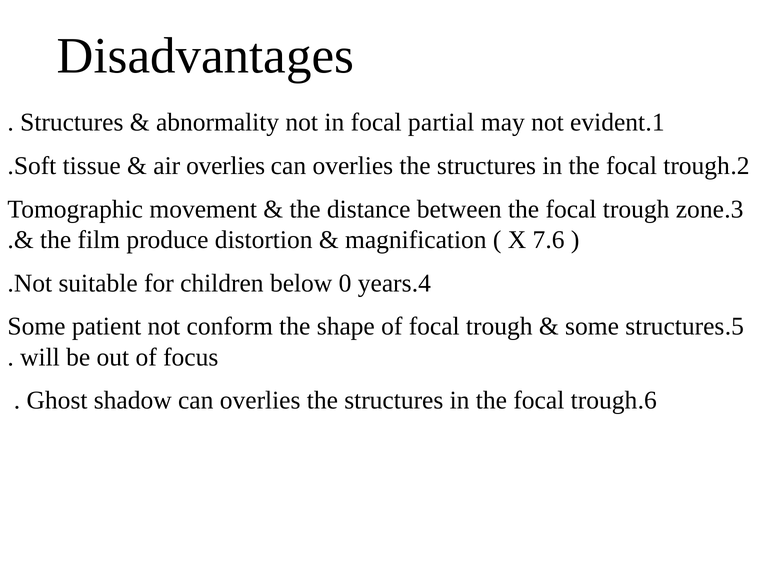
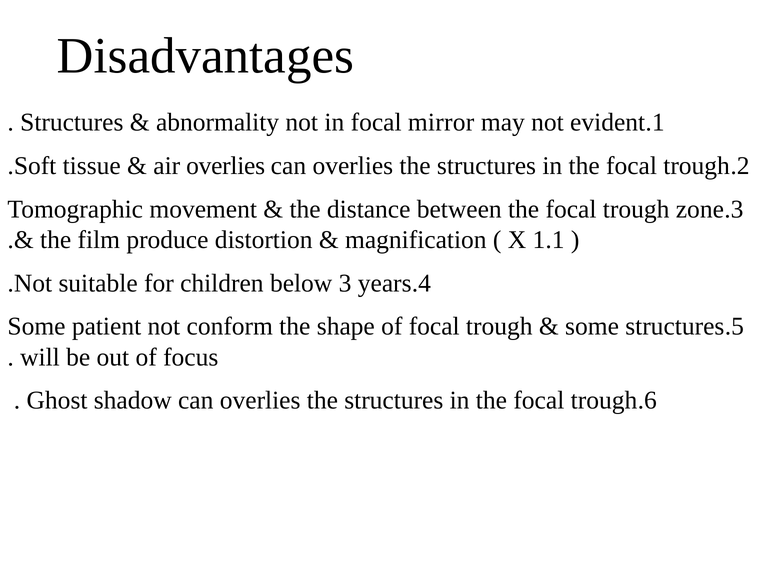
partial: partial -> mirror (441, 122)
7.6: 7.6 -> 1.1 (549, 240)
below 0: 0 -> 3 (345, 283)
